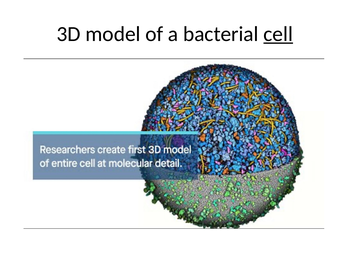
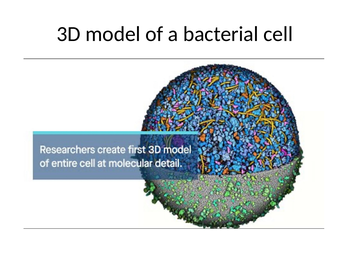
cell underline: present -> none (278, 34)
